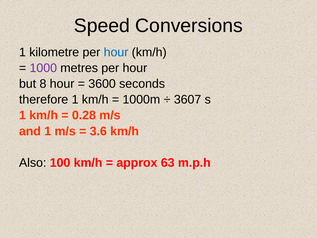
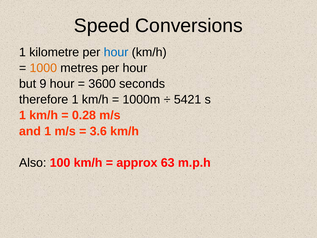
1000 colour: purple -> orange (43, 68)
8: 8 -> 9 (43, 84)
3607: 3607 -> 5421 (188, 100)
